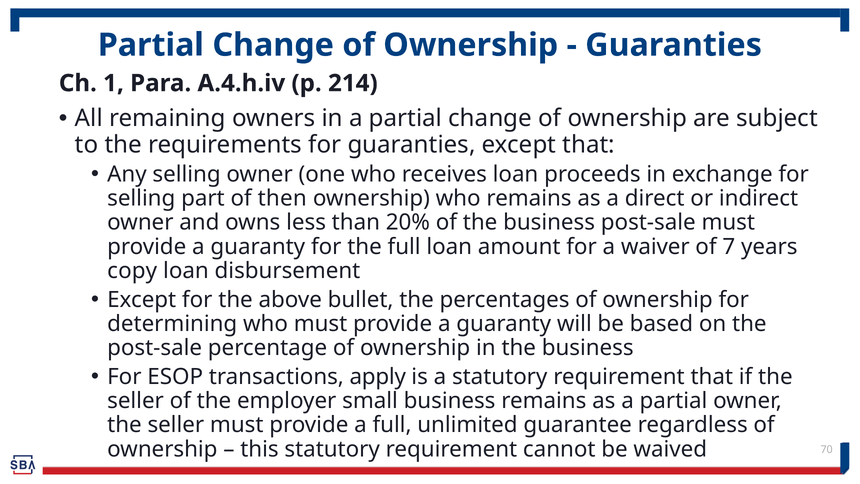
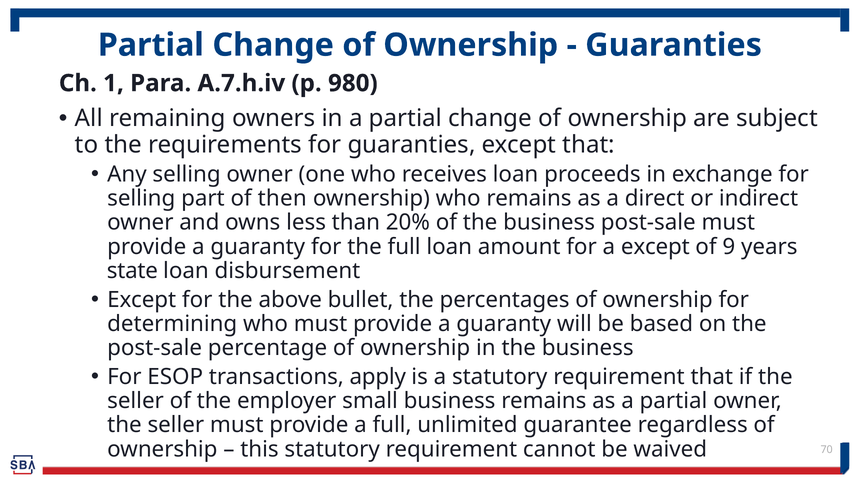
A.4.h.iv: A.4.h.iv -> A.7.h.iv (241, 83)
214: 214 -> 980 (353, 83)
a waiver: waiver -> except (655, 247)
7: 7 -> 9 (729, 247)
copy: copy -> state (132, 271)
